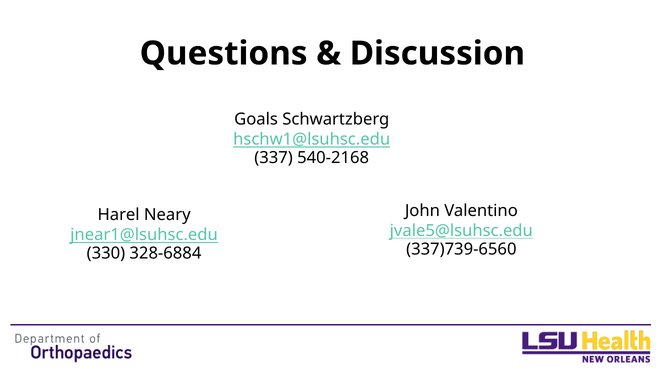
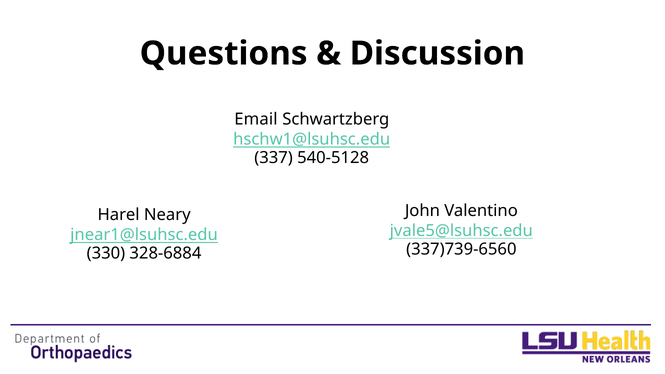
Goals: Goals -> Email (256, 119)
540-2168: 540-2168 -> 540-5128 (333, 158)
